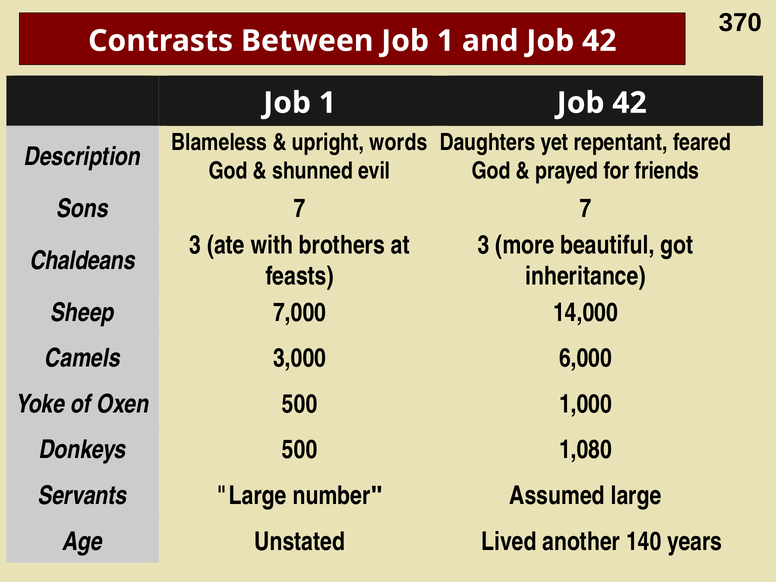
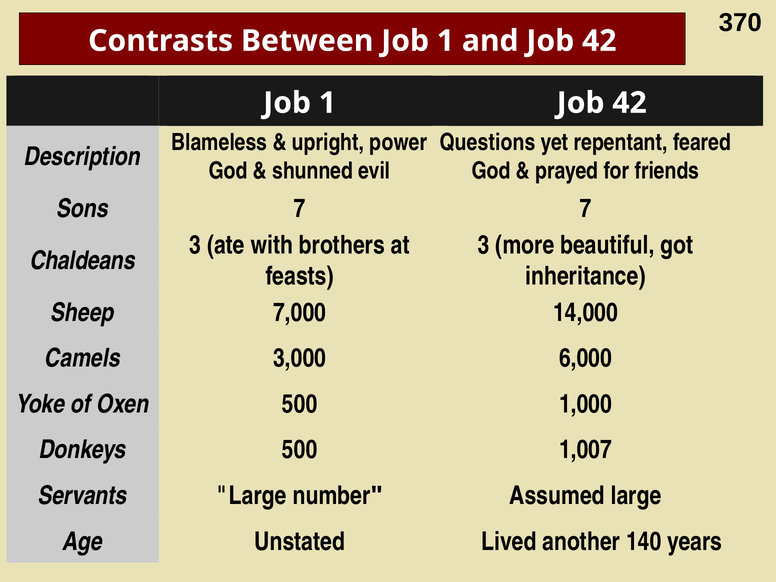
words: words -> power (398, 142)
Daughters: Daughters -> Questions (487, 142)
1,080: 1,080 -> 1,007 (586, 450)
